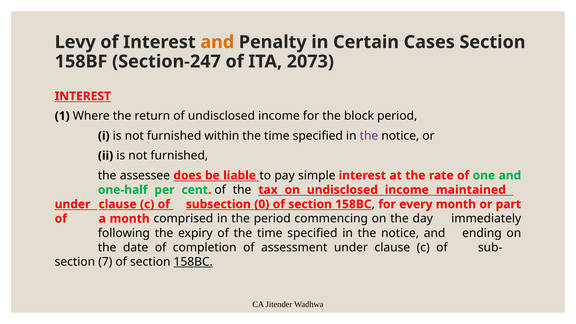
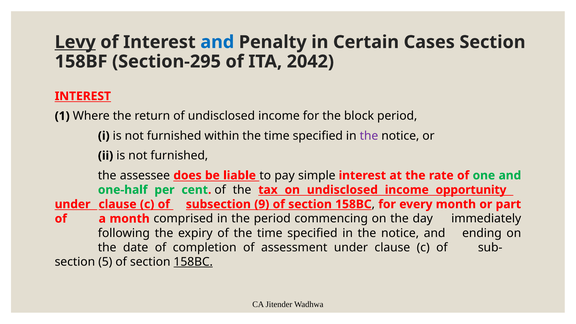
Levy underline: none -> present (75, 42)
and colour: orange -> blue (217, 42)
Section-247: Section-247 -> Section-295 (166, 62)
2073: 2073 -> 2042 (310, 62)
maintained: maintained -> opportunity (471, 190)
0: 0 -> 9 (262, 204)
7: 7 -> 5 (105, 262)
